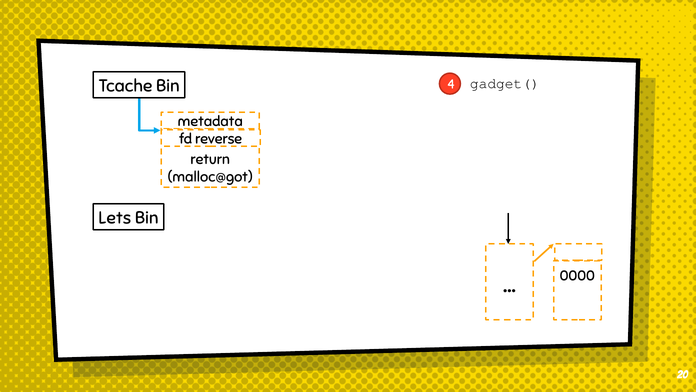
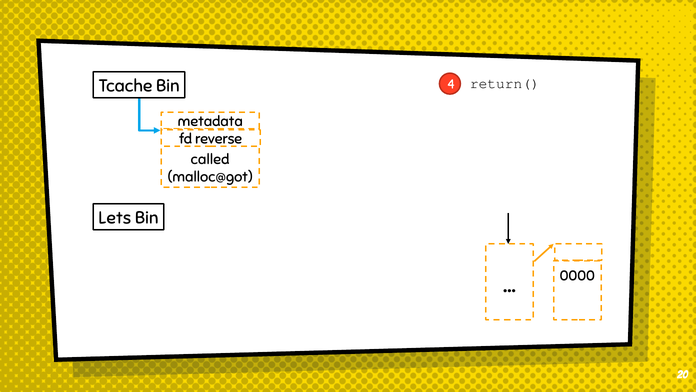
gadget(: gadget( -> return( (505, 84)
return: return -> called (210, 159)
